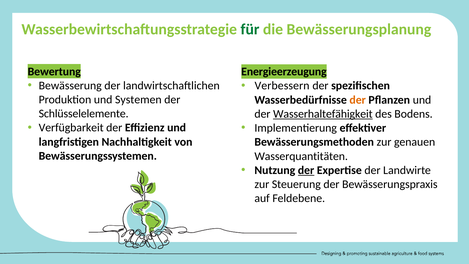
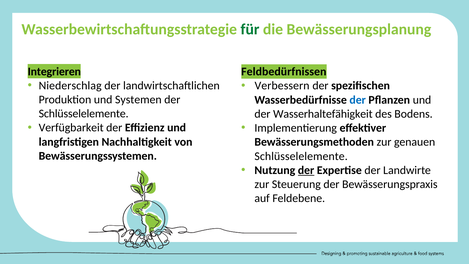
Bewertung: Bewertung -> Integrieren (54, 71)
Energieerzeugung: Energieerzeugung -> Feldbedürfnissen (284, 72)
Bewässerung: Bewässerung -> Niederschlag (70, 85)
der colour: orange -> blue (358, 100)
Wasserhaltefähigkeit underline: present -> none (323, 114)
Wasserquantitäten: Wasserquantitäten -> Schlüsselelemente (301, 156)
